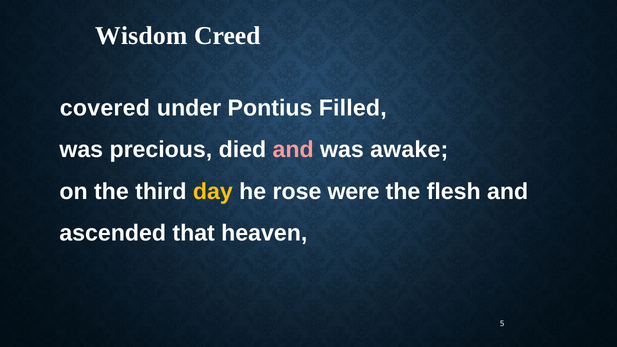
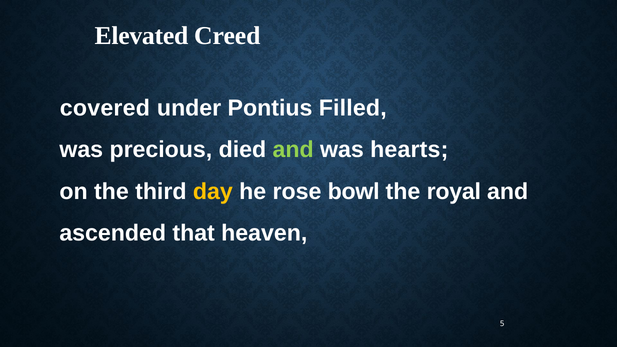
Wisdom: Wisdom -> Elevated (141, 36)
and colour: pink -> light green (293, 150)
awake: awake -> hearts (409, 150)
were: were -> bowl (354, 191)
flesh: flesh -> royal (454, 191)
